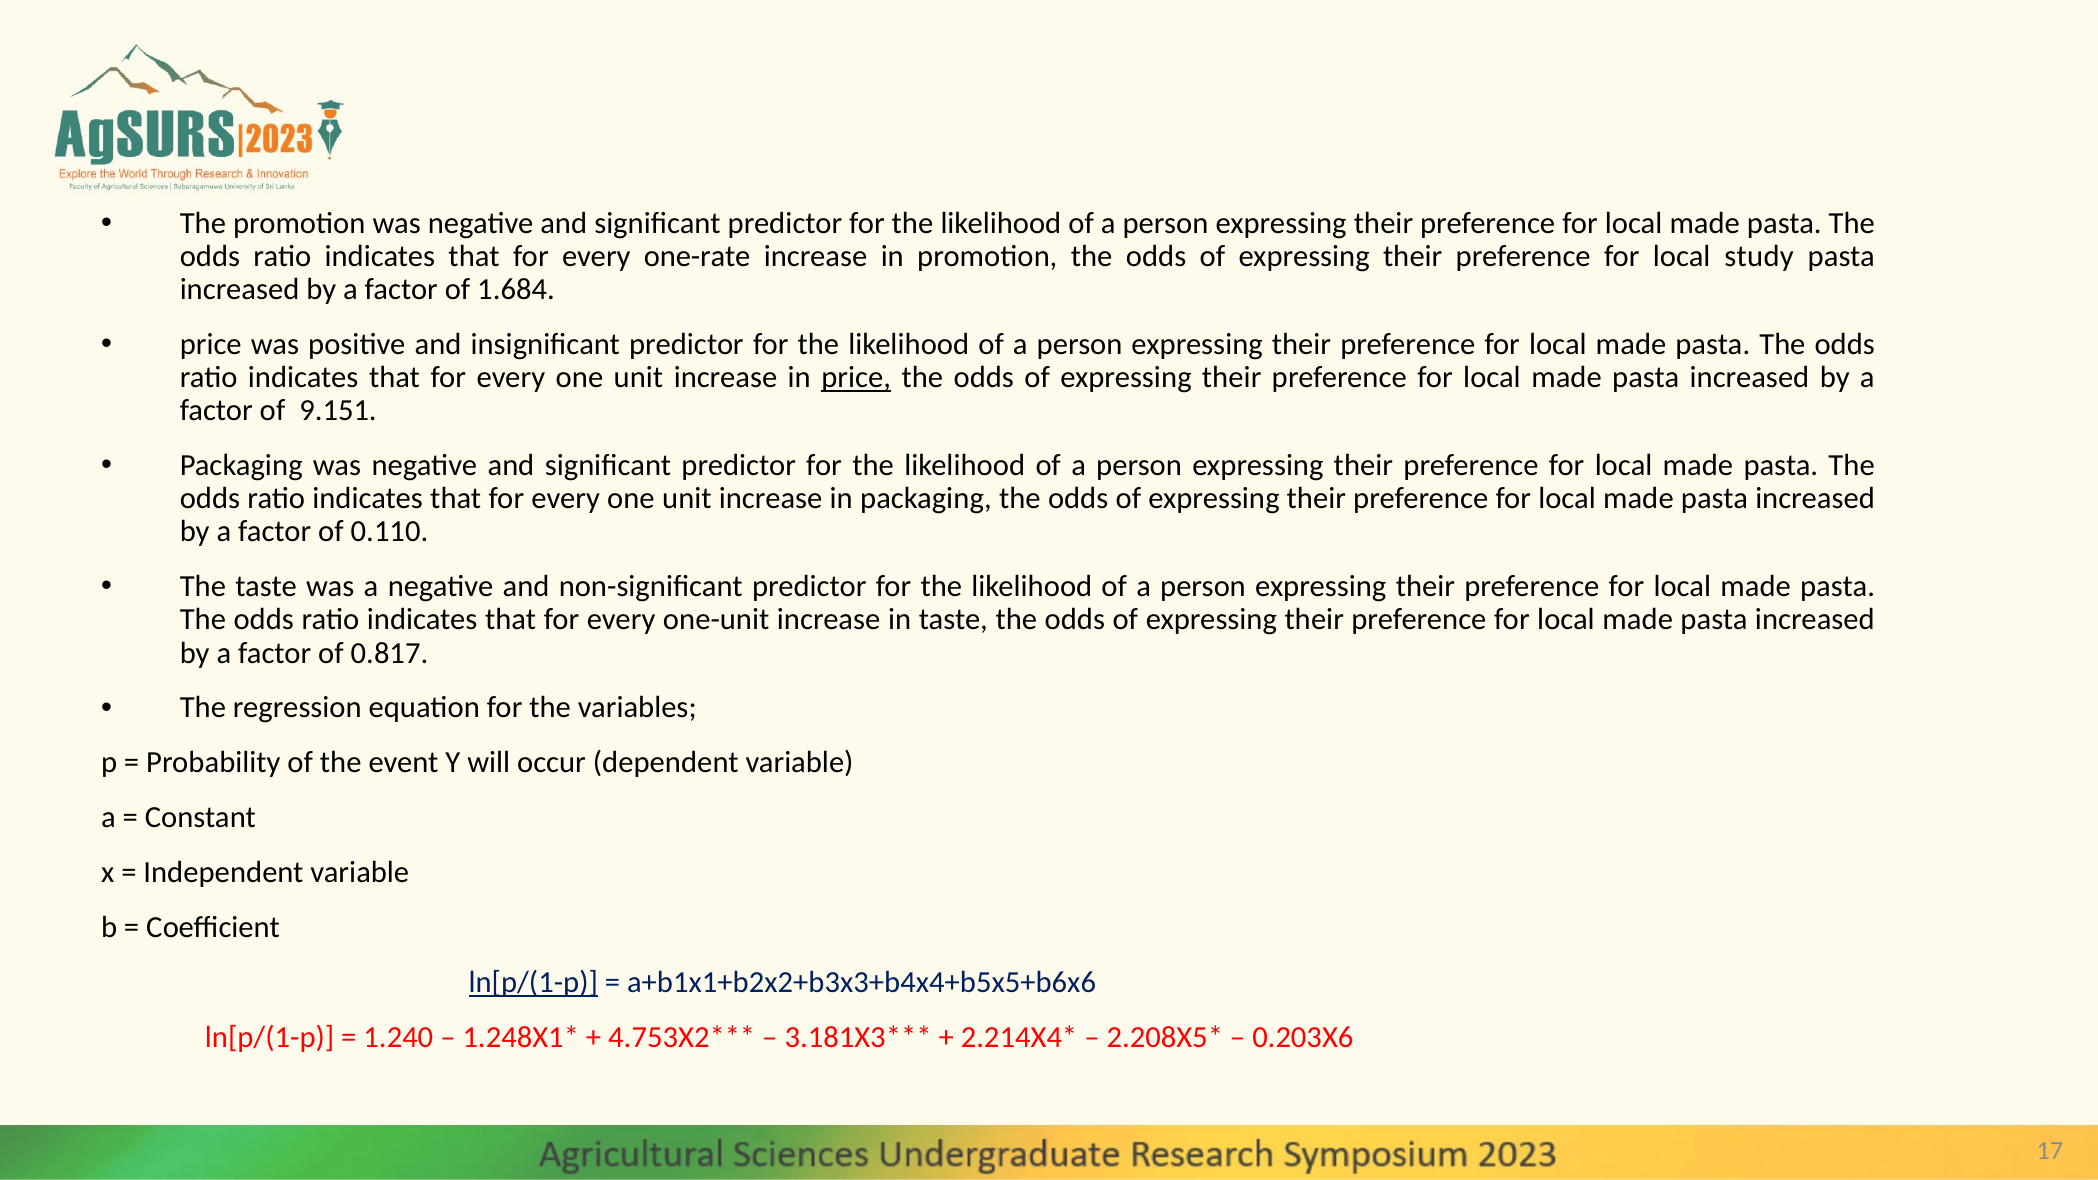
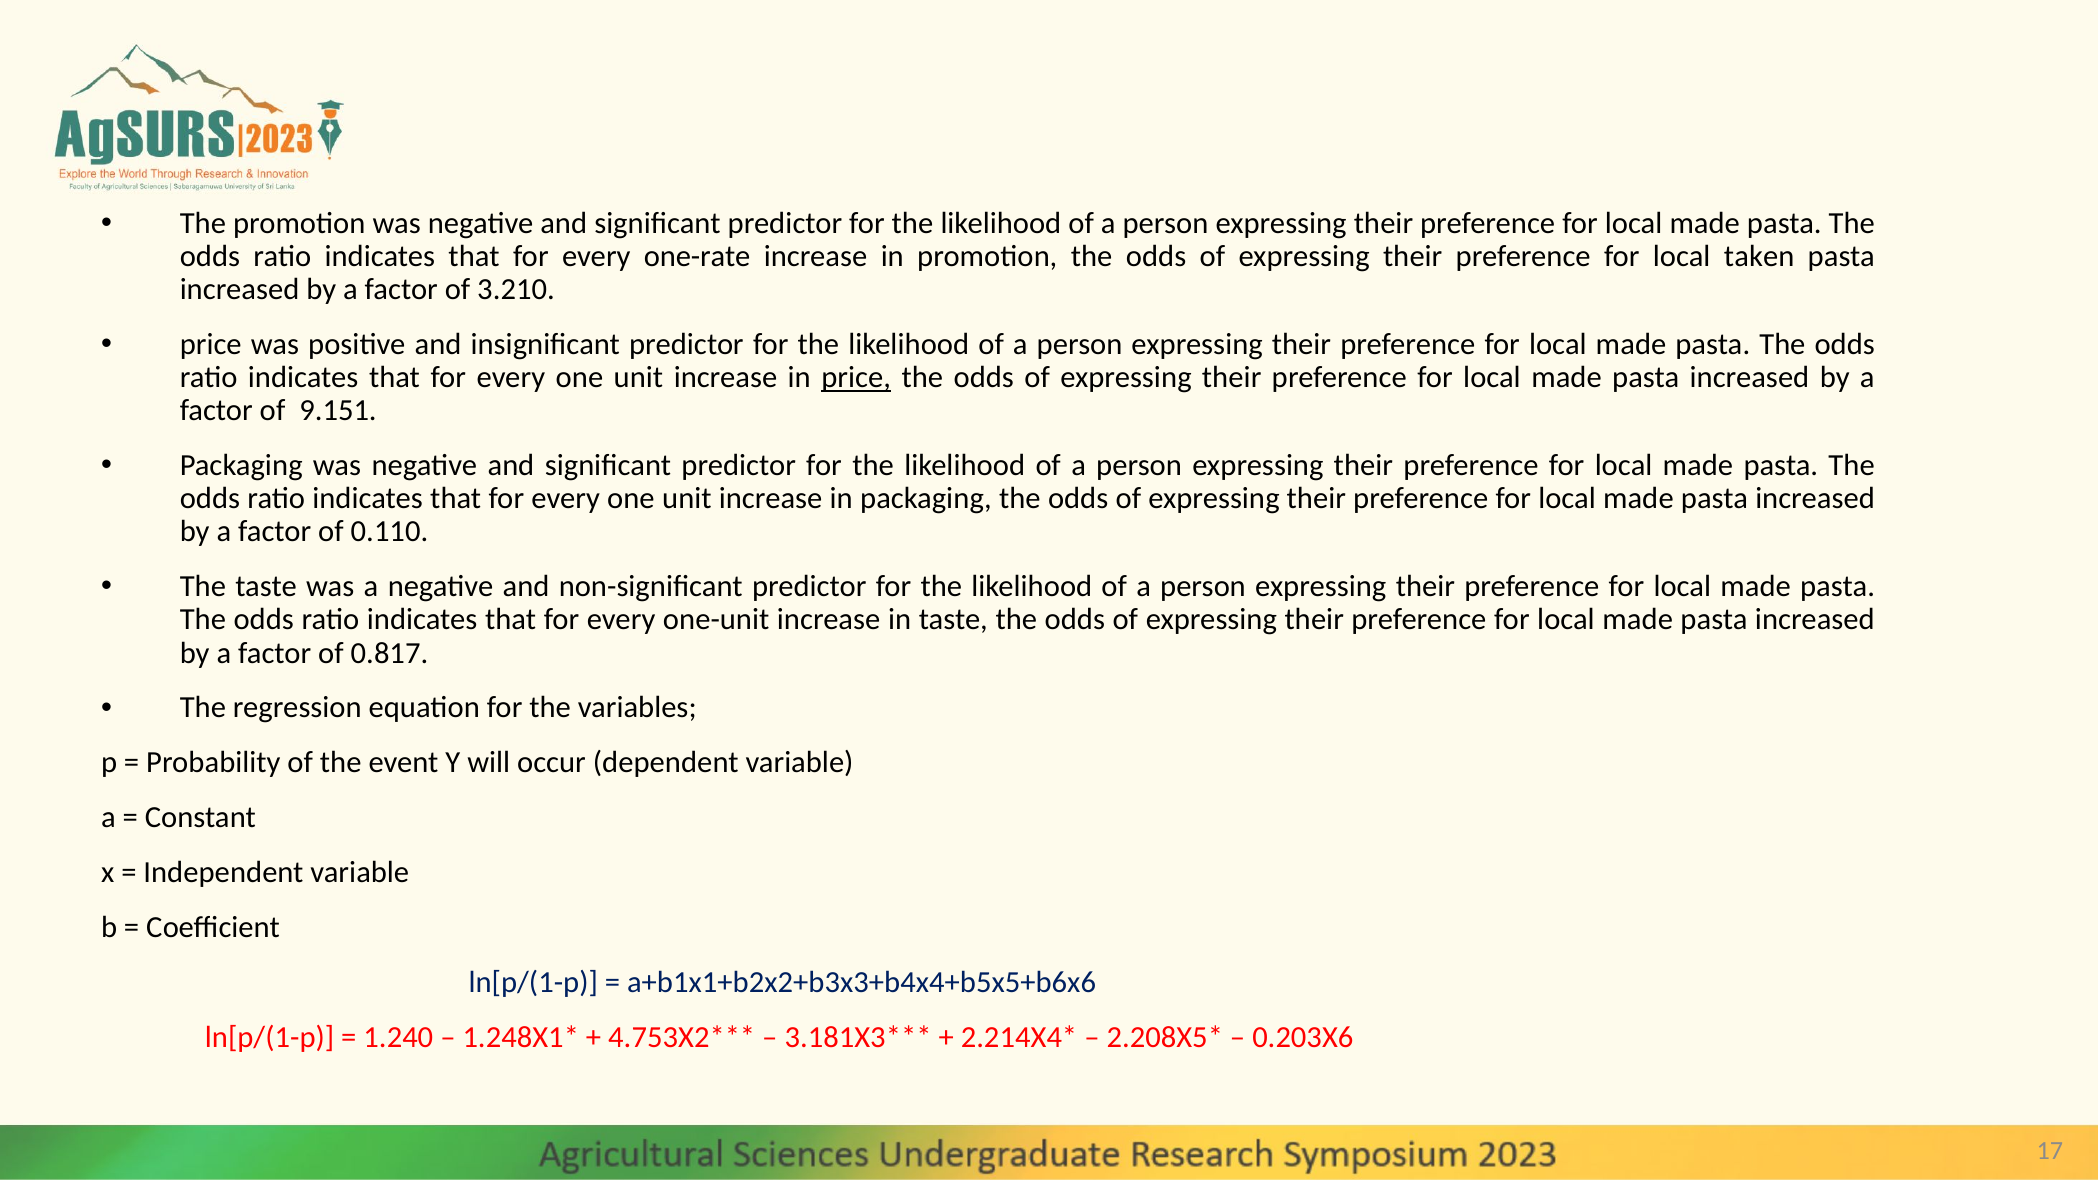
study: study -> taken (1759, 257)
1.684: 1.684 -> 3.210 (516, 290)
ln[p/(1-p underline: present -> none (533, 983)
